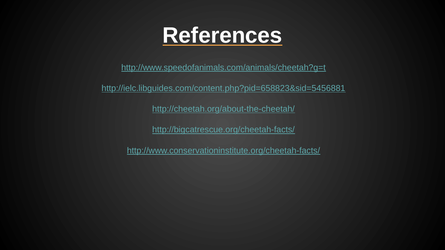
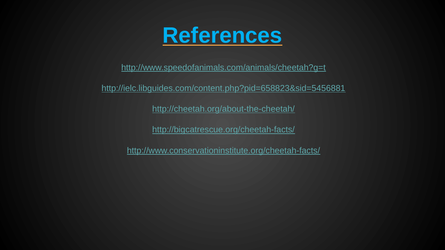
References colour: white -> light blue (222, 35)
